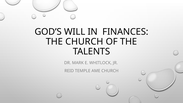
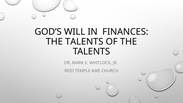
CHURCH: CHURCH -> TALENTS (84, 42)
